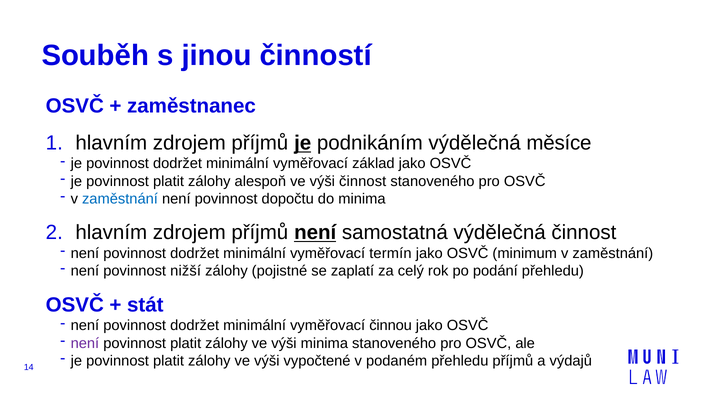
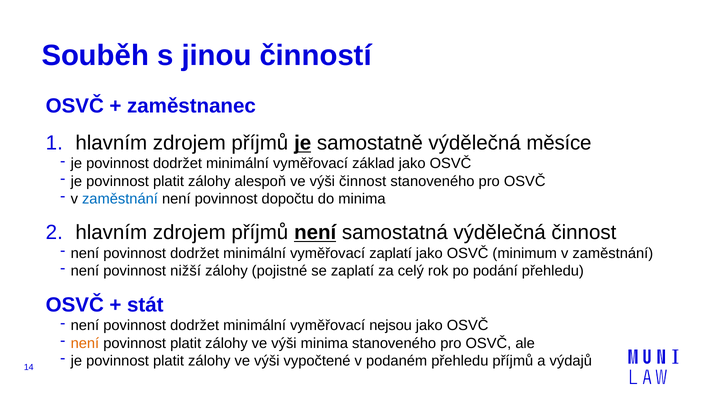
podnikáním: podnikáním -> samostatně (370, 143)
vyměřovací termín: termín -> zaplatí (391, 253)
činnou: činnou -> nejsou (391, 326)
není colour: purple -> orange (85, 343)
